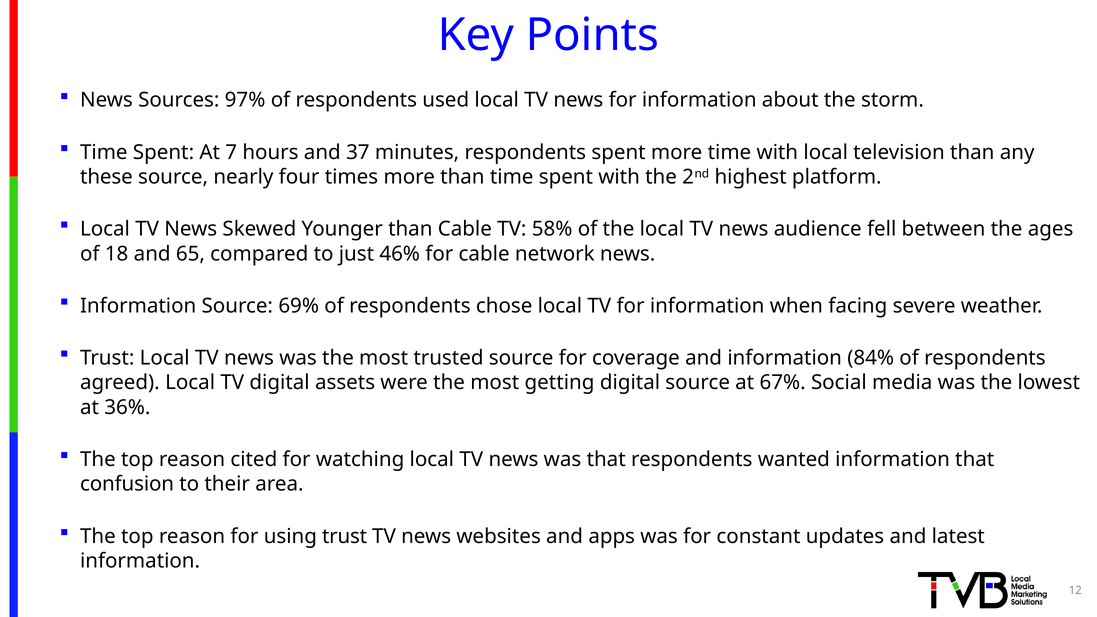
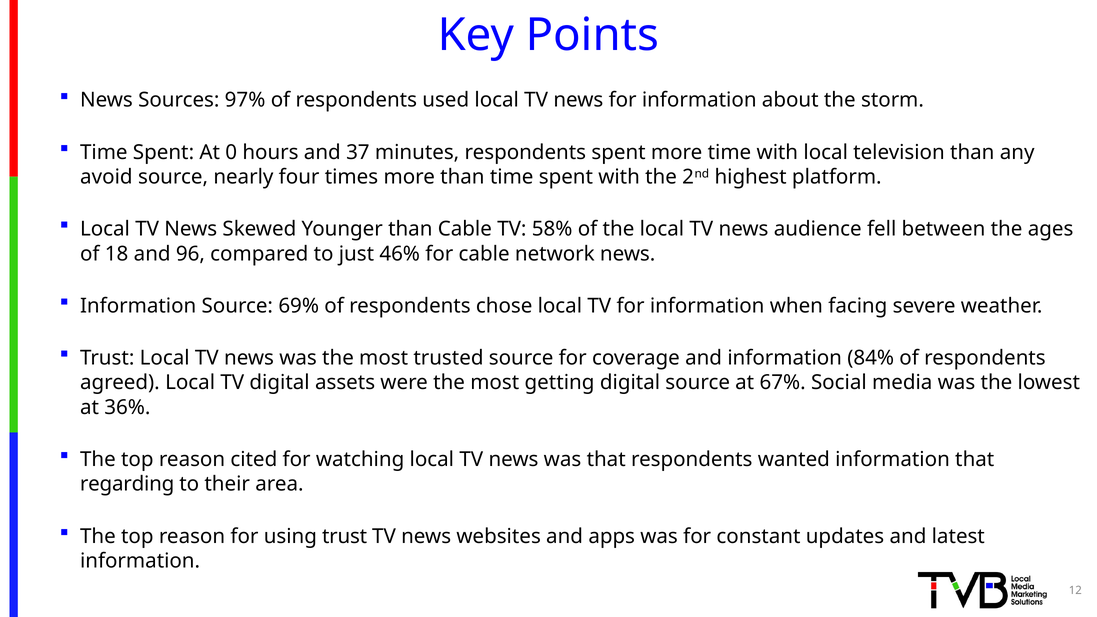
7: 7 -> 0 (231, 152)
these: these -> avoid (106, 177)
65: 65 -> 96 (190, 254)
confusion: confusion -> regarding (127, 484)
